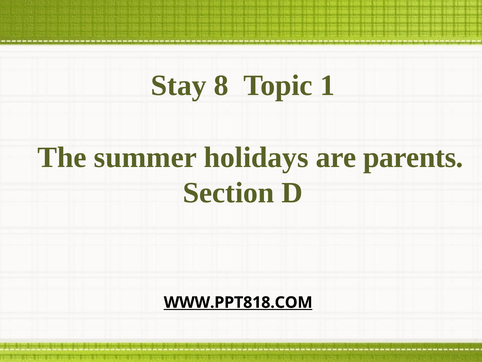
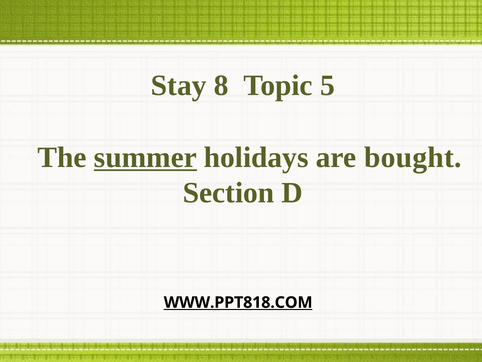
1: 1 -> 5 (327, 85)
summer underline: none -> present (145, 157)
parents: parents -> bought (413, 157)
